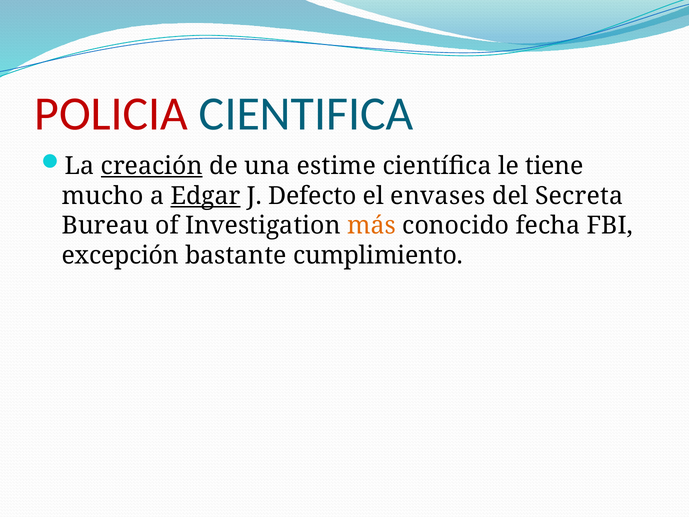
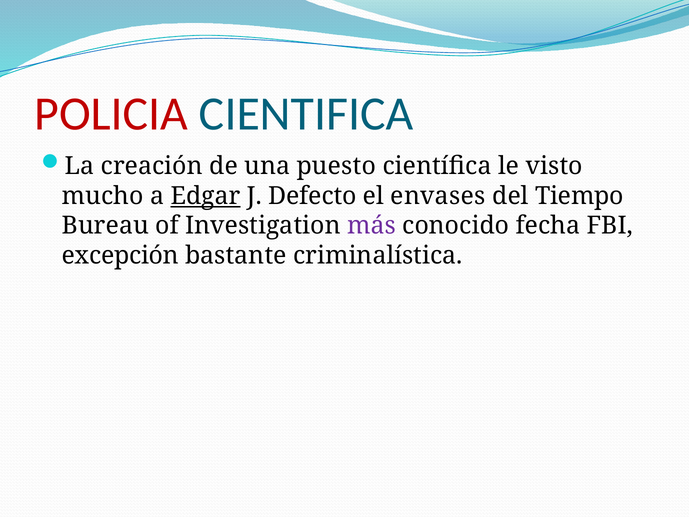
creación underline: present -> none (152, 166)
estime: estime -> puesto (336, 166)
tiene: tiene -> visto (554, 166)
Secreta: Secreta -> Tiempo (579, 196)
más colour: orange -> purple (371, 226)
cumplimiento: cumplimiento -> criminalística (378, 255)
